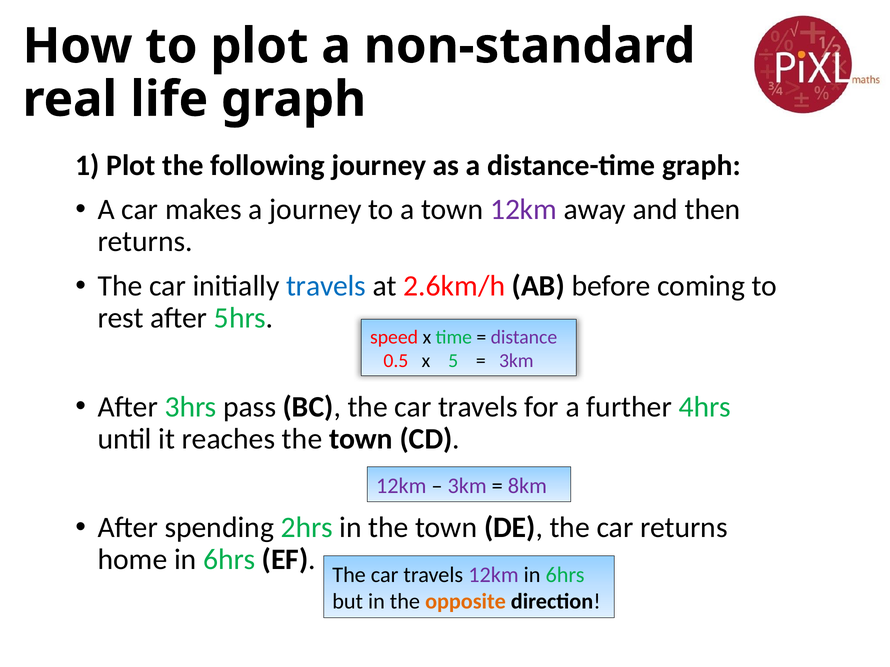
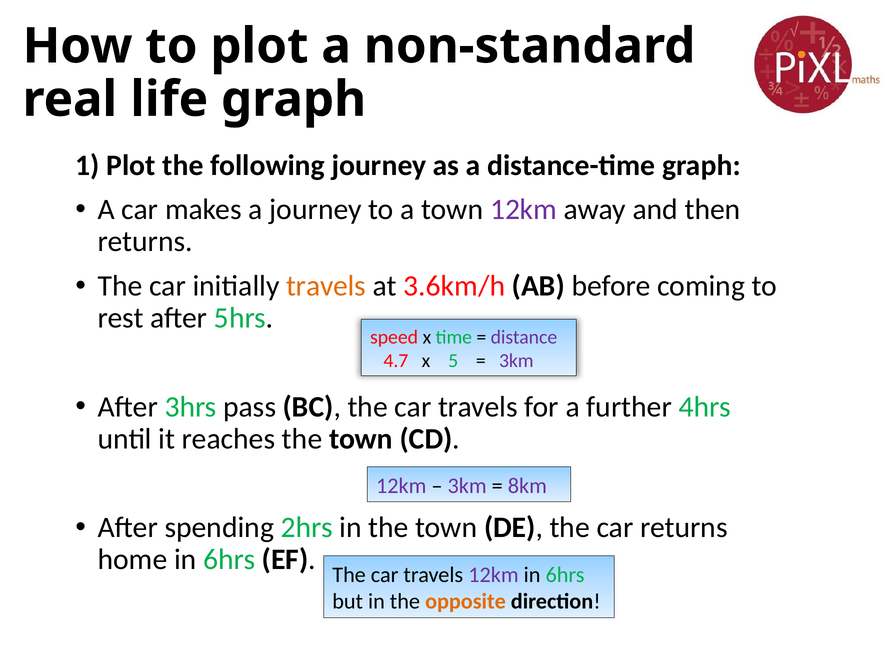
travels colour: blue -> orange (326, 286)
2.6km/h: 2.6km/h -> 3.6km/h (454, 286)
0.5: 0.5 -> 4.7 (396, 361)
